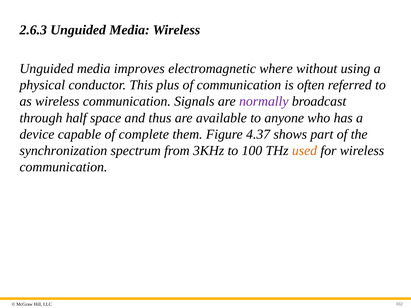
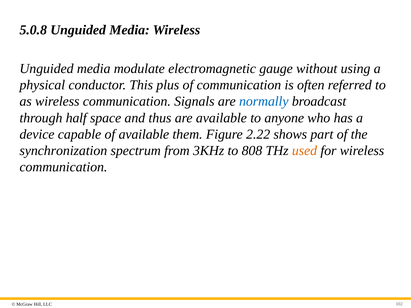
2.6.3: 2.6.3 -> 5.0.8 (33, 30)
improves: improves -> modulate (139, 69)
where: where -> gauge (276, 69)
normally colour: purple -> blue (264, 101)
of complete: complete -> available (144, 134)
4.37: 4.37 -> 2.22 (258, 134)
100: 100 -> 808 (252, 151)
